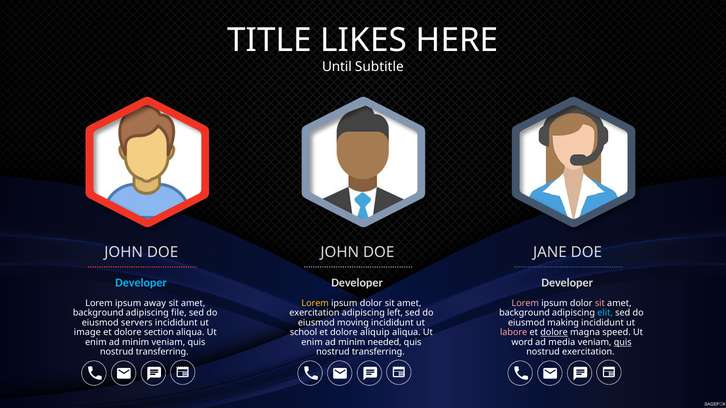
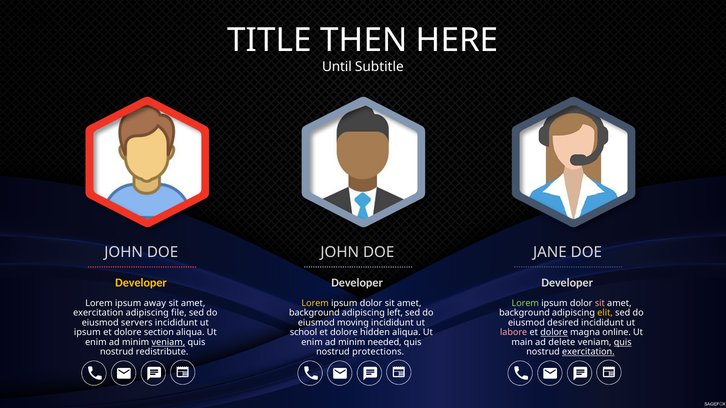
LIKES: LIKES -> THEN (364, 40)
Developer colour: light blue -> yellow (141, 283)
Lorem colour: pink -> light green (525, 303)
background: background -> exercitation (98, 313)
exercitation: exercitation -> background (314, 313)
elit colour: light blue -> yellow (605, 313)
making: making -> desired (563, 323)
image: image -> ipsum (87, 333)
aliquip: aliquip -> hidden (375, 333)
speed: speed -> online (617, 333)
veniam underline: none -> present (168, 343)
word: word -> main (522, 343)
media: media -> delete (562, 343)
transferring: transferring -> redistribute (162, 352)
transferring: transferring -> protections (378, 352)
exercitation underline: none -> present (588, 352)
